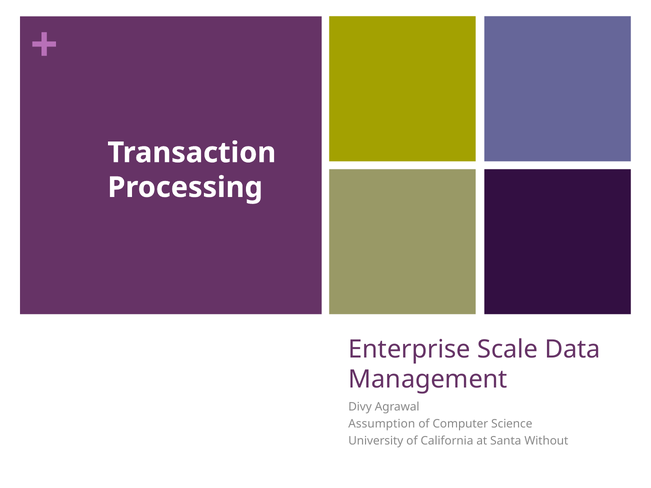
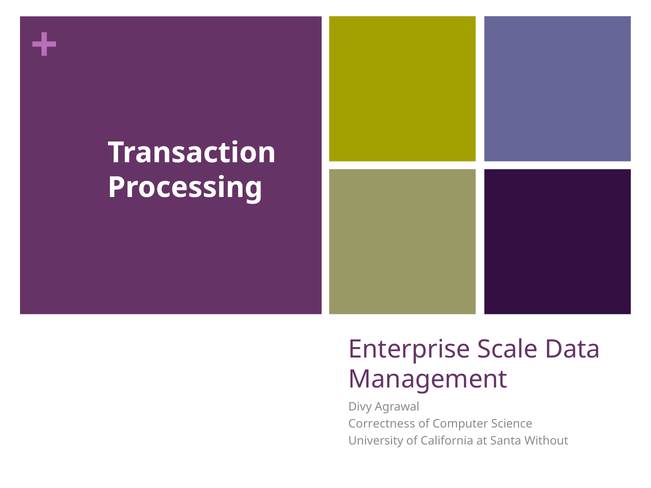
Assumption: Assumption -> Correctness (382, 424)
